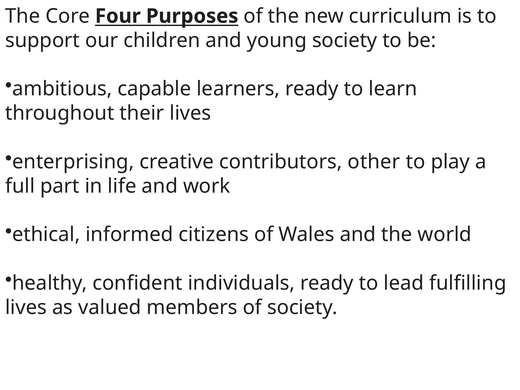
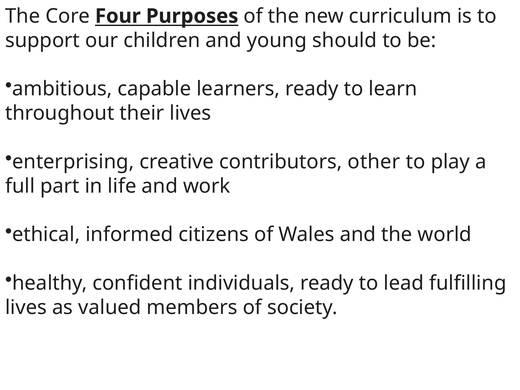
young society: society -> should (345, 40)
